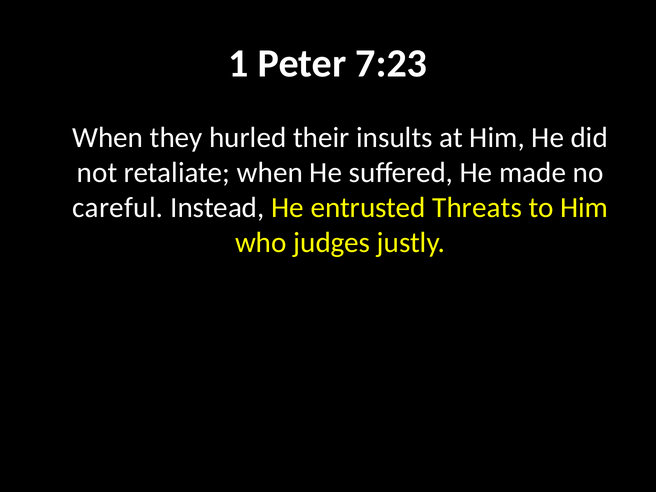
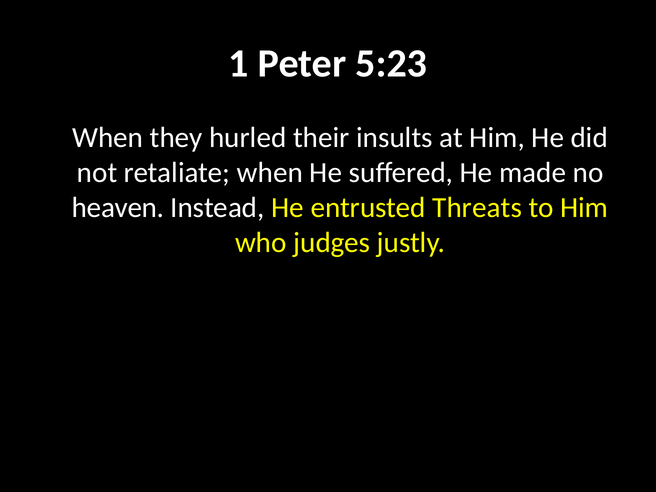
7:23: 7:23 -> 5:23 (391, 64)
careful: careful -> heaven (118, 208)
